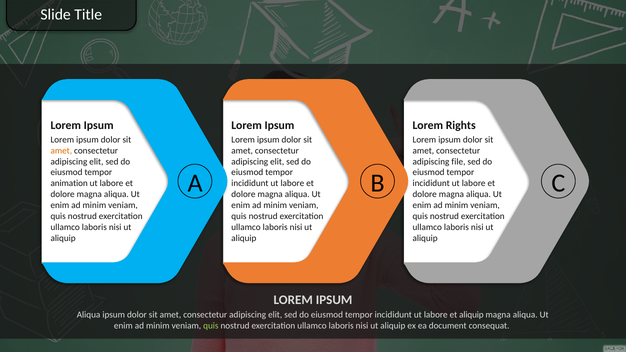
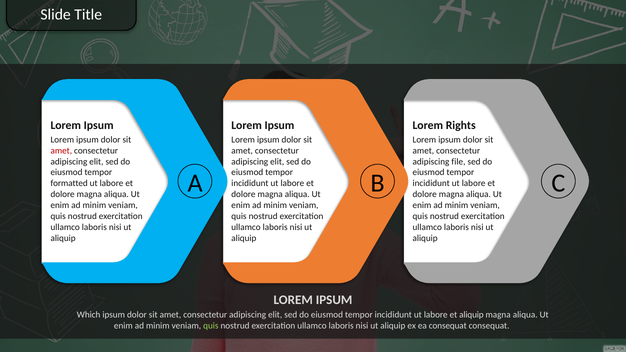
amet colour: orange -> red (61, 151)
animation: animation -> formatted (69, 183)
Aliqua: Aliqua -> Which (89, 315)
ea document: document -> consequat (448, 326)
